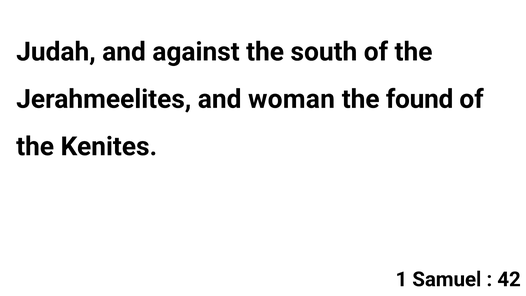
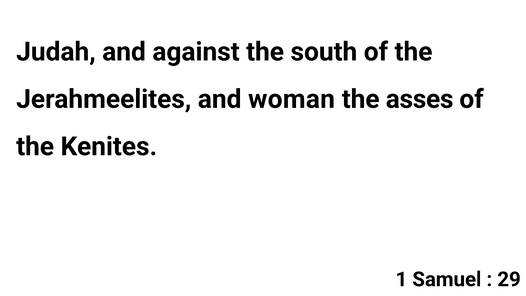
found: found -> asses (420, 99)
42: 42 -> 29 (509, 279)
